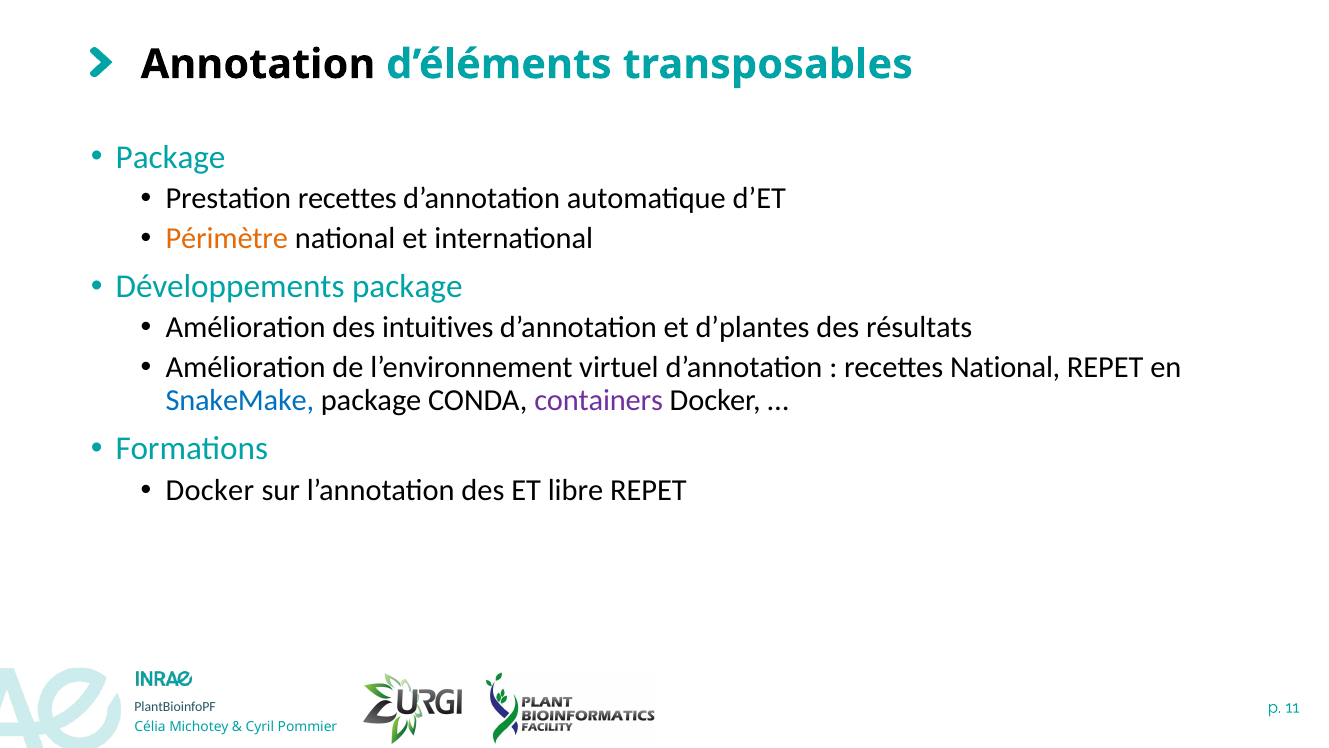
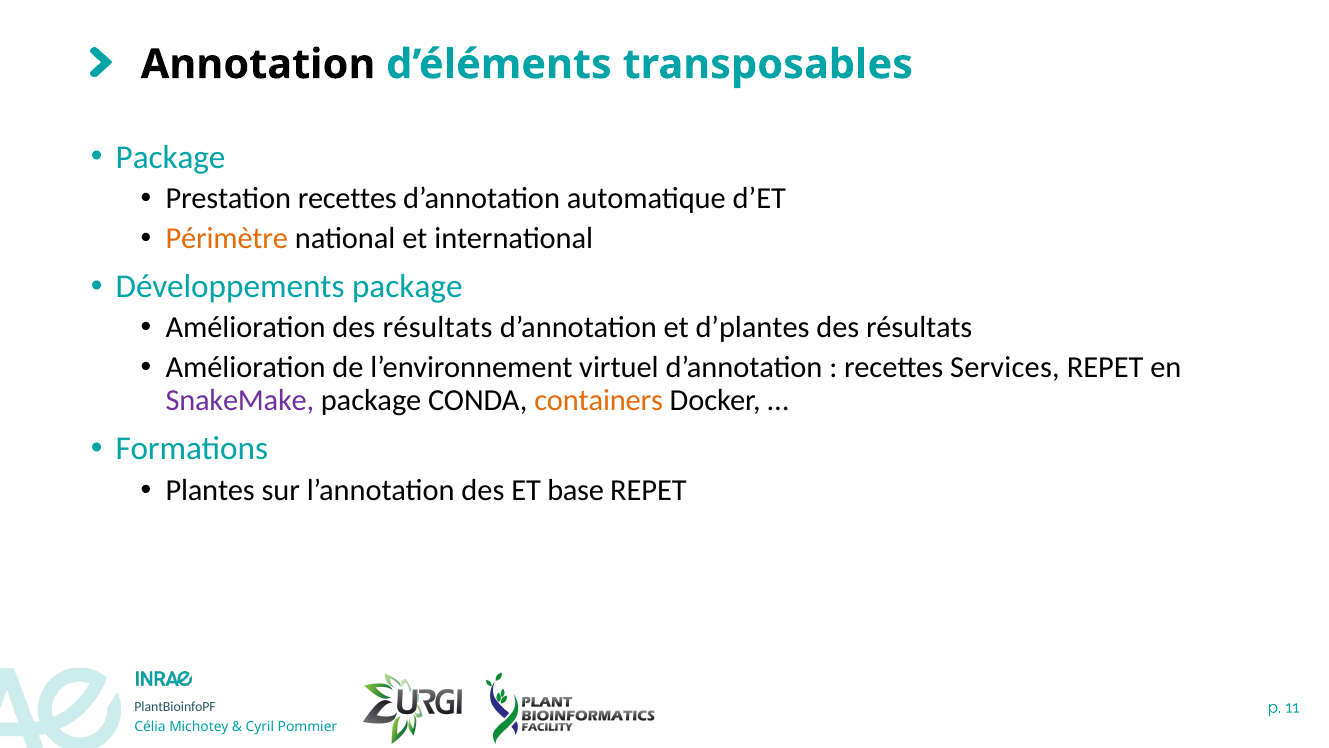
Amélioration des intuitives: intuitives -> résultats (438, 328)
recettes National: National -> Services (1005, 367)
SnakeMake colour: blue -> purple (240, 400)
containers colour: purple -> orange (599, 400)
Docker: Docker -> Plantes (210, 490)
libre: libre -> base (576, 490)
